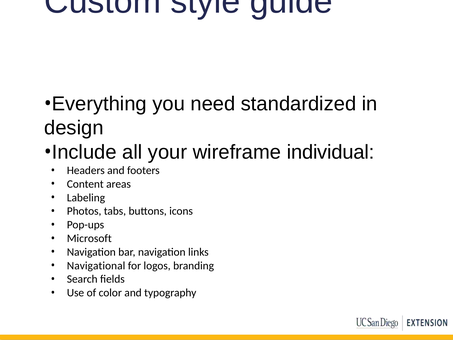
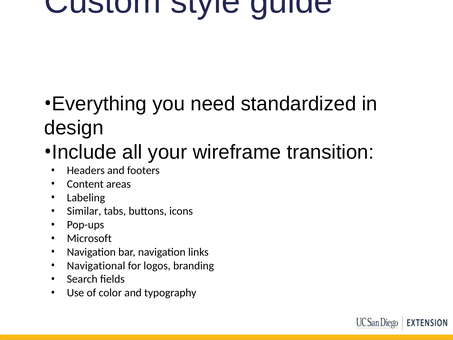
individual: individual -> transition (330, 152)
Photos: Photos -> Similar (84, 211)
